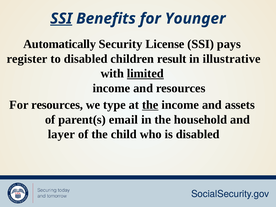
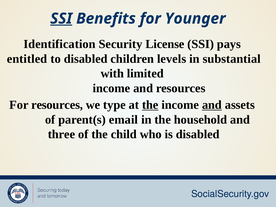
Automatically: Automatically -> Identification (59, 44)
register: register -> entitled (27, 59)
result: result -> levels (172, 59)
illustrative: illustrative -> substantial (232, 59)
limited underline: present -> none (145, 74)
and underline: none -> present (212, 105)
layer: layer -> three (61, 134)
